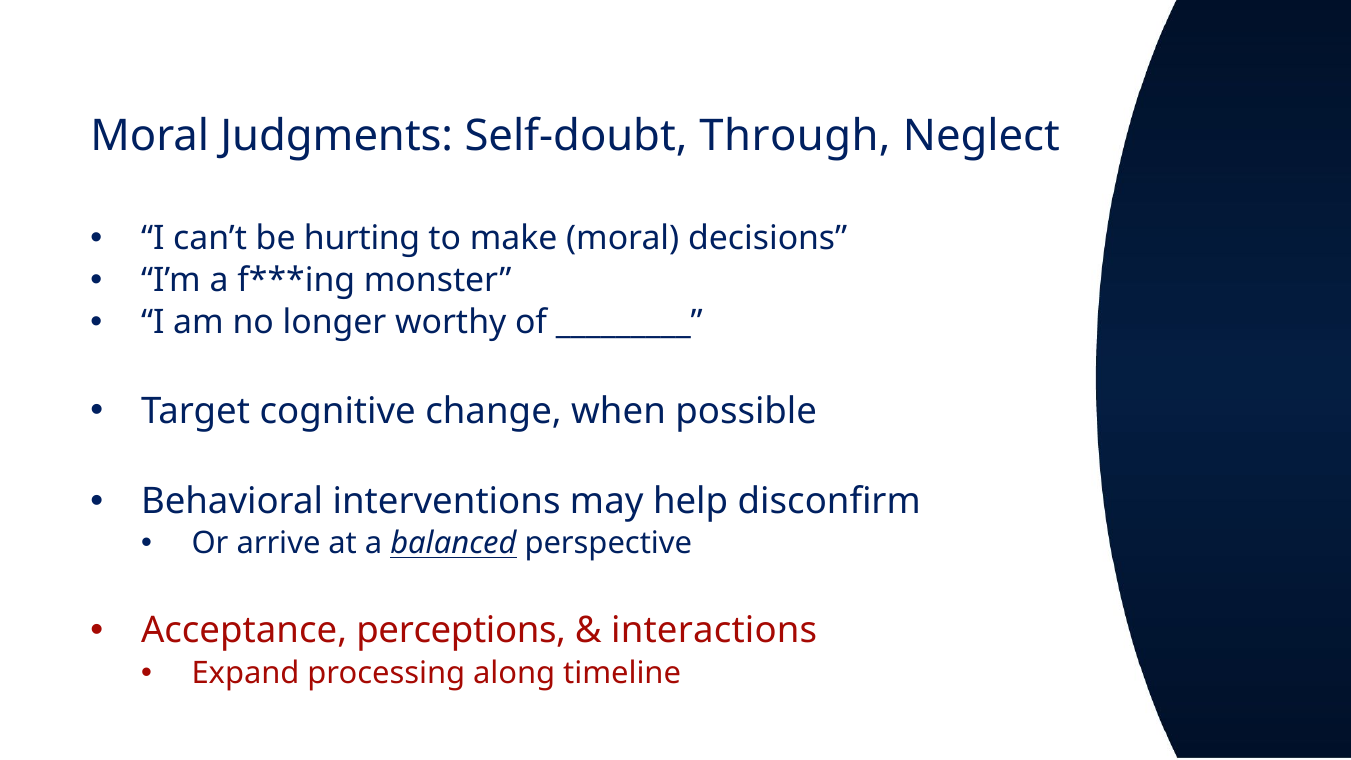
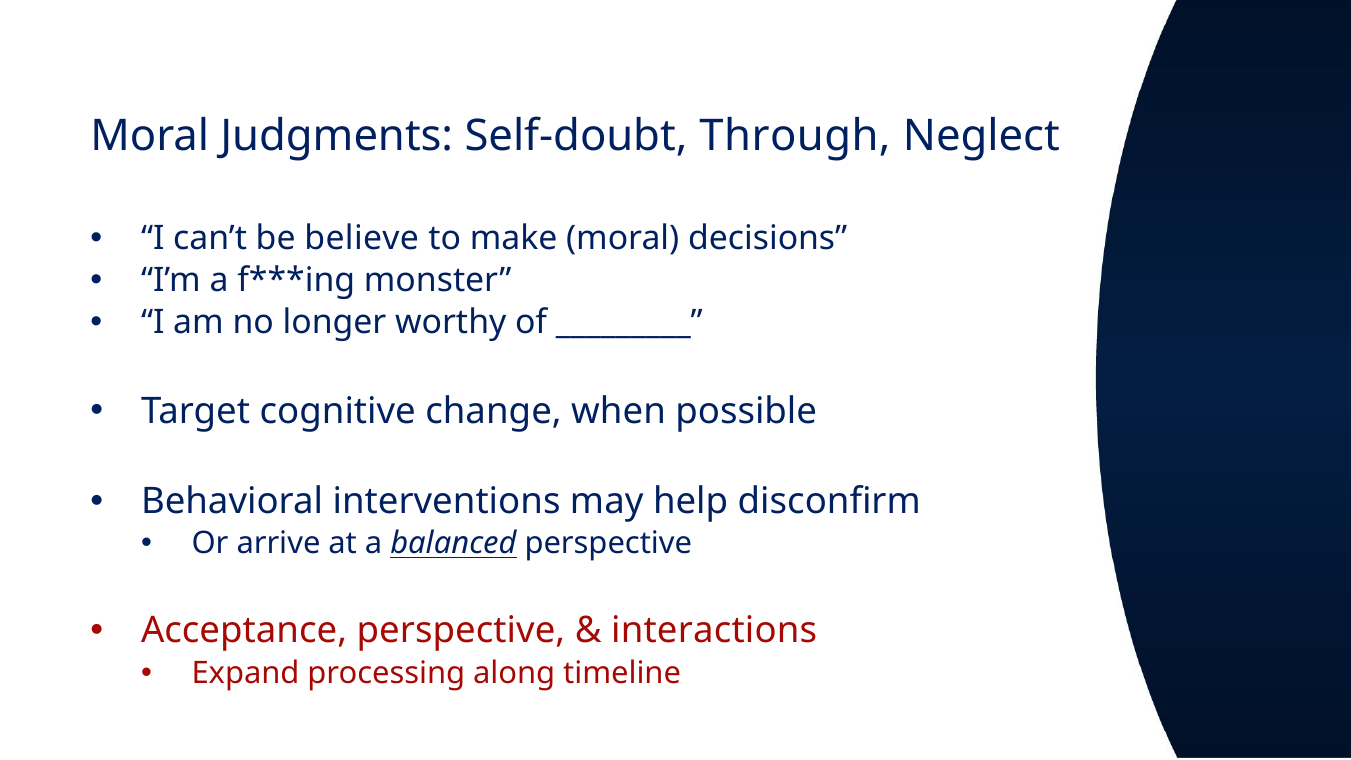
hurting: hurting -> believe (362, 238)
Acceptance perceptions: perceptions -> perspective (461, 631)
